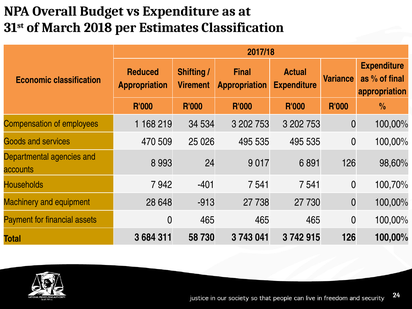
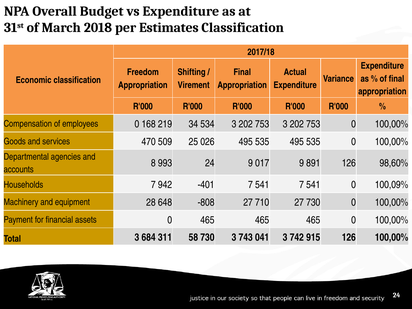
Reduced: Reduced -> Freedom (143, 72)
employees 1: 1 -> 0 (137, 124)
017 6: 6 -> 9 (302, 163)
100,70%: 100,70% -> 100,09% (392, 185)
-913: -913 -> -808 (206, 202)
738: 738 -> 710 (262, 202)
